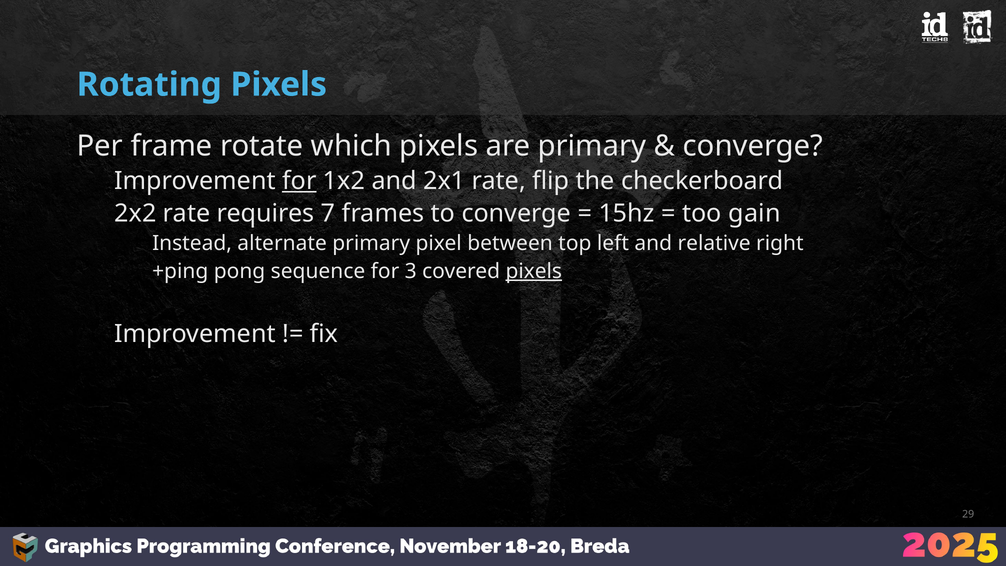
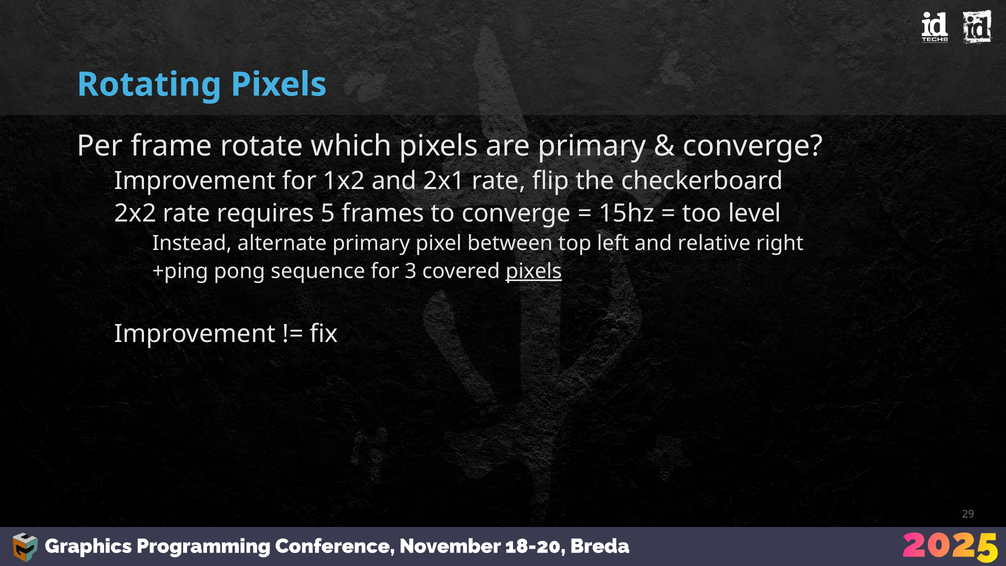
for underline: present -> none (299, 181)
7: 7 -> 5 (328, 213)
gain: gain -> level (755, 213)
